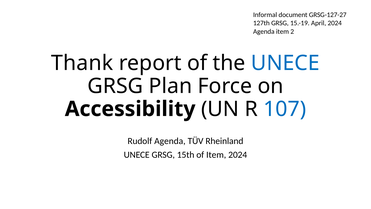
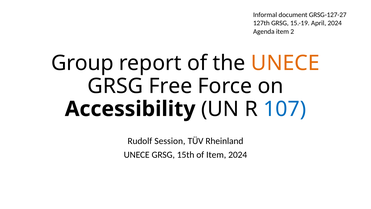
Thank: Thank -> Group (82, 63)
UNECE colour: blue -> orange (285, 63)
Plan: Plan -> Free (170, 86)
Rudolf Agenda: Agenda -> Session (170, 141)
